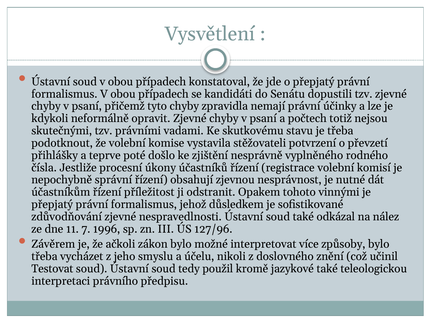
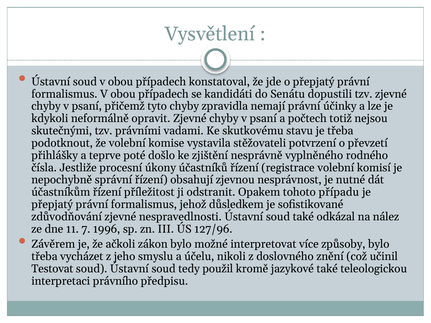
vinnými: vinnými -> případu (339, 192)
